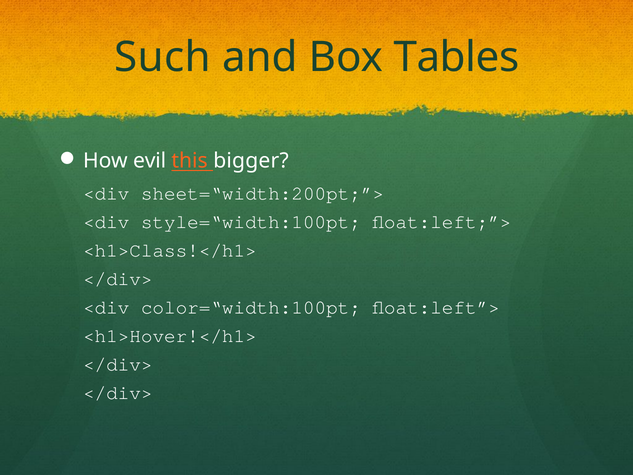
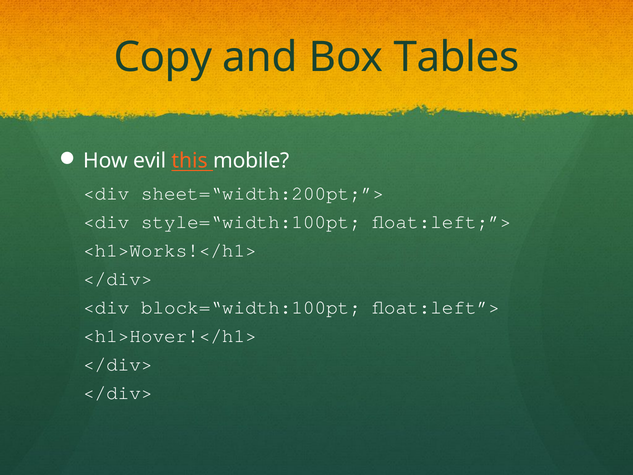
Such: Such -> Copy (163, 57)
bigger: bigger -> mobile (251, 161)
<h1>Class!</h1>: <h1>Class!</h1> -> <h1>Works!</h1> (170, 250)
color=“width:100pt: color=“width:100pt -> block=“width:100pt (251, 307)
